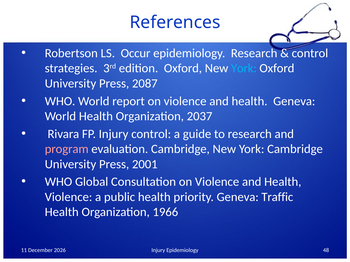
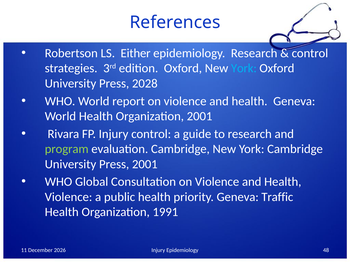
Occur: Occur -> Either (136, 53)
2087: 2087 -> 2028 (145, 84)
Organization 2037: 2037 -> 2001 (200, 116)
program colour: pink -> light green (67, 149)
1966: 1966 -> 1991 (165, 212)
